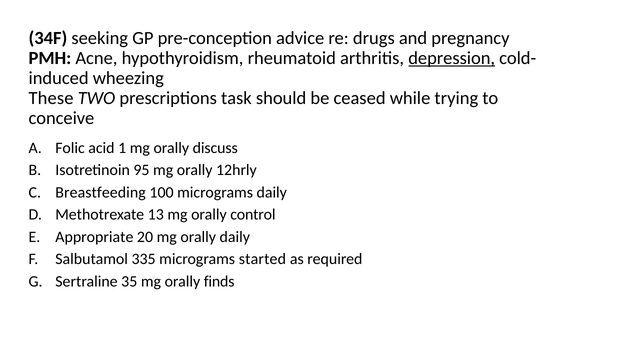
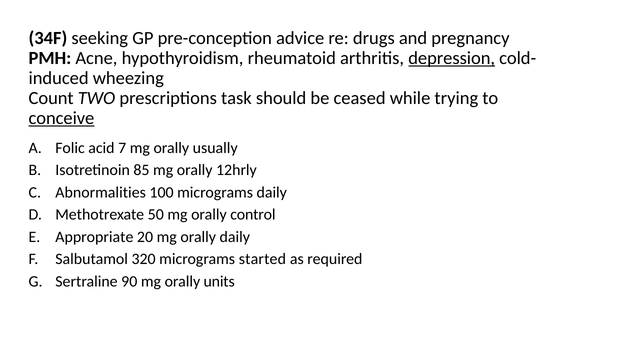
These: These -> Count (51, 98)
conceive underline: none -> present (61, 118)
1: 1 -> 7 (122, 148)
discuss: discuss -> usually (215, 148)
95: 95 -> 85 (141, 170)
Breastfeeding: Breastfeeding -> Abnormalities (101, 193)
13: 13 -> 50 (156, 215)
335: 335 -> 320 (144, 259)
35: 35 -> 90 (129, 281)
finds: finds -> units (219, 281)
